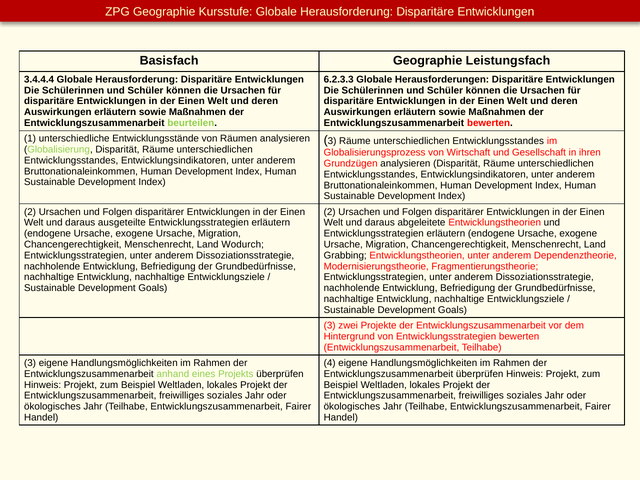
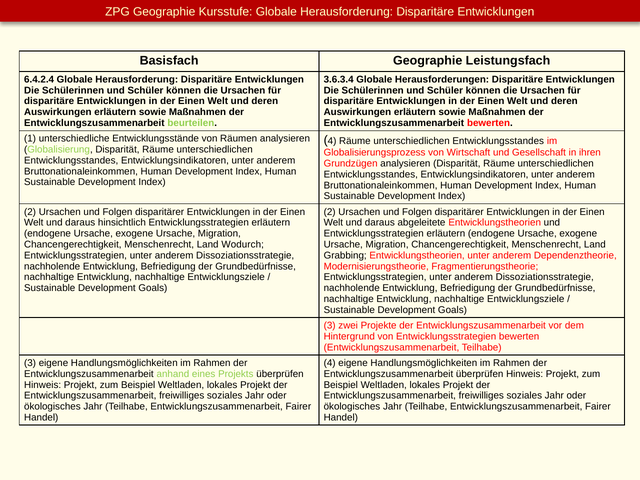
3.4.4.4: 3.4.4.4 -> 6.4.2.4 (39, 79)
6.2.3.3: 6.2.3.3 -> 3.6.3.4 (339, 79)
3: 3 -> 4 (332, 141)
ausgeteilte: ausgeteilte -> hinsichtlich (122, 223)
